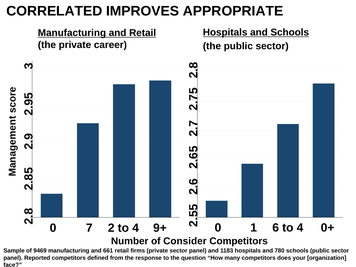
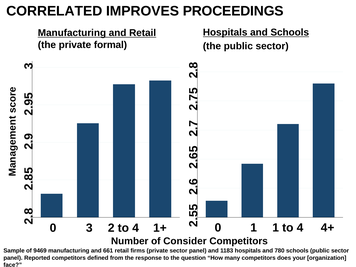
APPROPRIATE: APPROPRIATE -> PROCEEDINGS (233, 11)
career: career -> formal (110, 45)
1 6: 6 -> 1 (276, 228)
0+: 0+ -> 4+ (328, 228)
0 7: 7 -> 3 (89, 228)
9+: 9+ -> 1+ (160, 228)
